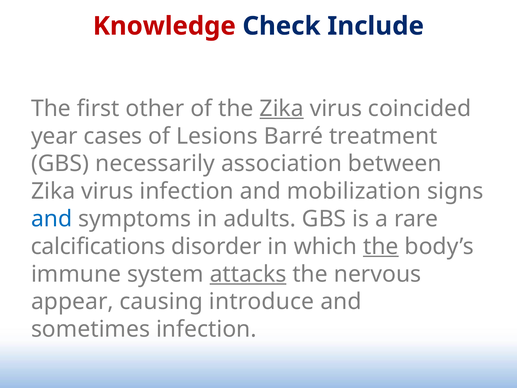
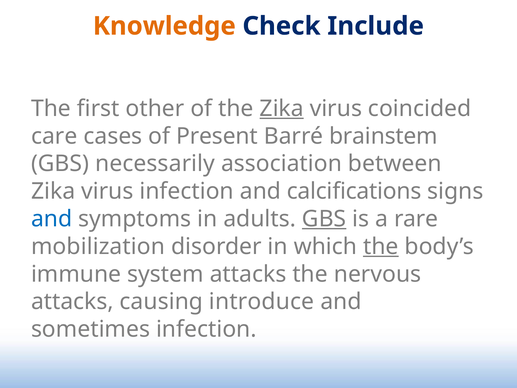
Knowledge colour: red -> orange (164, 26)
year: year -> care (54, 136)
Lesions: Lesions -> Present (217, 136)
treatment: treatment -> brainstem (383, 136)
mobilization: mobilization -> calcifications (354, 191)
GBS underline: none -> present (324, 219)
calcifications: calcifications -> mobilization (98, 246)
attacks underline: present -> none (248, 274)
appear: appear -> attacks (72, 302)
